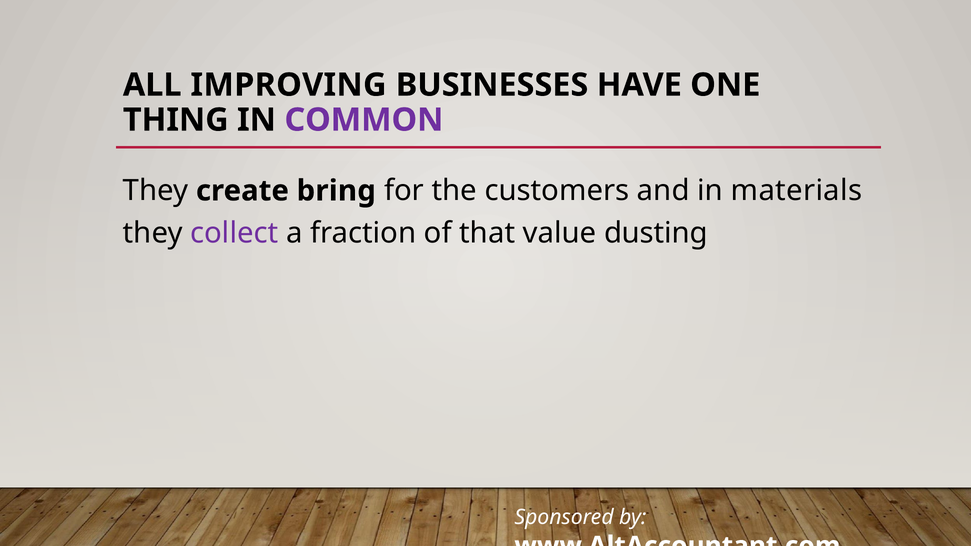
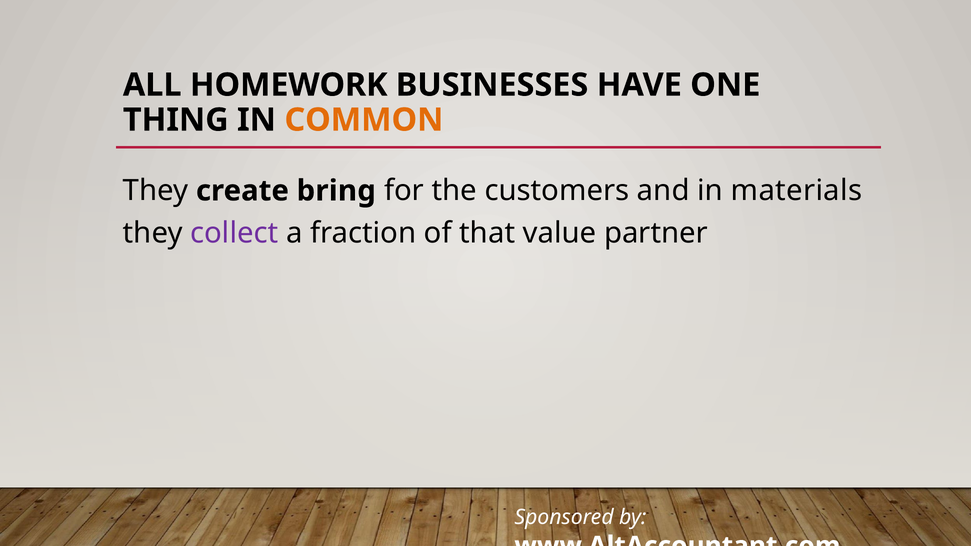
IMPROVING: IMPROVING -> HOMEWORK (289, 85)
COMMON colour: purple -> orange (364, 120)
dusting: dusting -> partner (656, 233)
